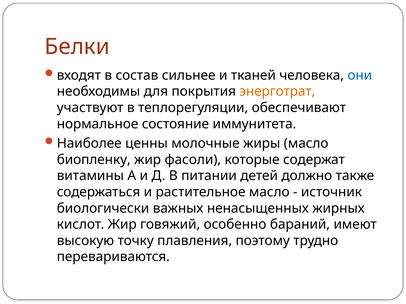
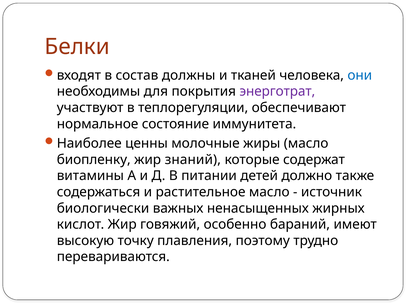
сильнее: сильнее -> должны (189, 75)
энерготрат colour: orange -> purple (277, 92)
фасоли: фасоли -> знаний (193, 160)
